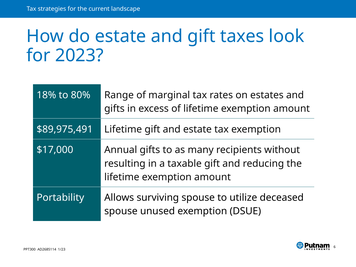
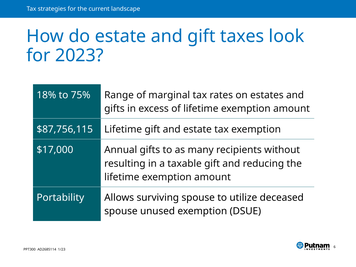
80%: 80% -> 75% (81, 95)
$89,975,491: $89,975,491 -> $87,756,115 (65, 129)
